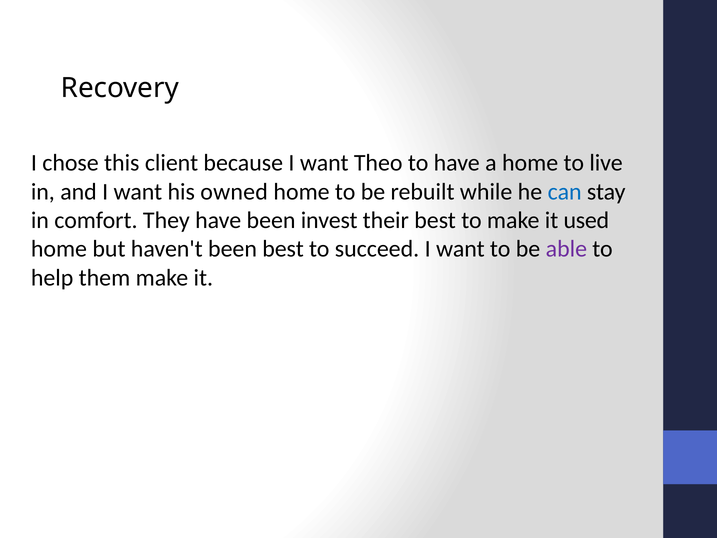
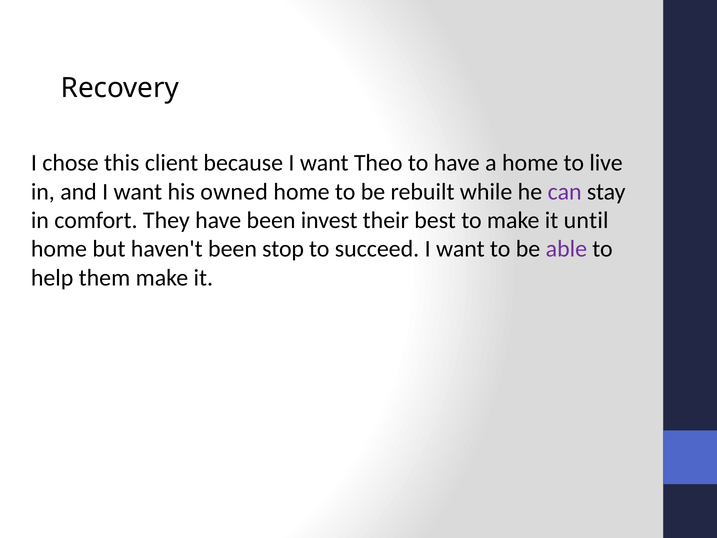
can colour: blue -> purple (565, 192)
used: used -> until (586, 220)
been best: best -> stop (283, 249)
